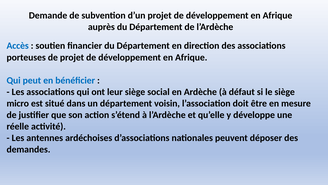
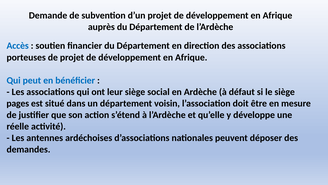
micro: micro -> pages (18, 103)
